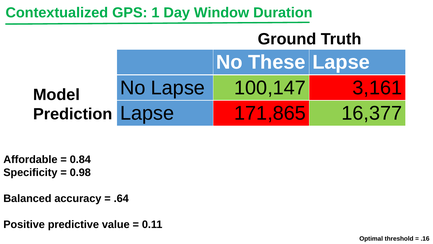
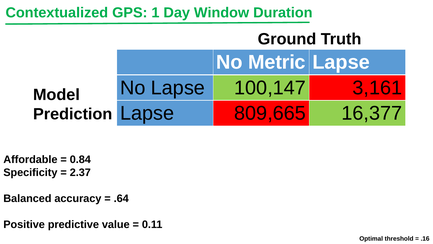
These: These -> Metric (277, 62)
171,865: 171,865 -> 809,665 (270, 113)
0.98: 0.98 -> 2.37 (80, 172)
